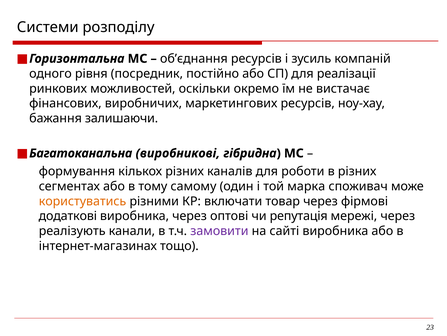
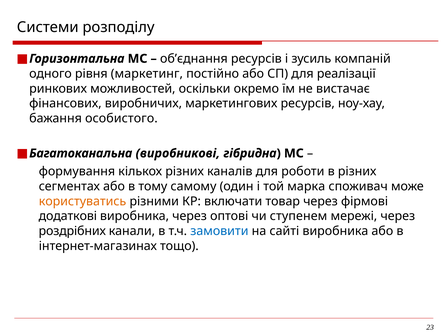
посредник: посредник -> маркетинг (147, 73)
залишаючи: залишаючи -> особистого (121, 118)
репутація: репутація -> ступенем (299, 216)
реалізують: реалізують -> роздрібних (72, 231)
замовити colour: purple -> blue (219, 231)
